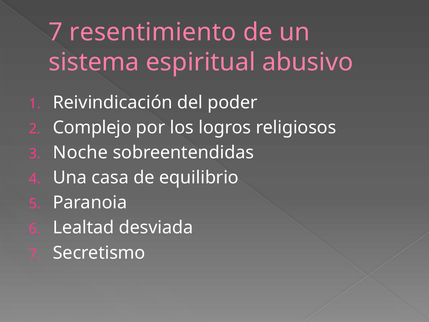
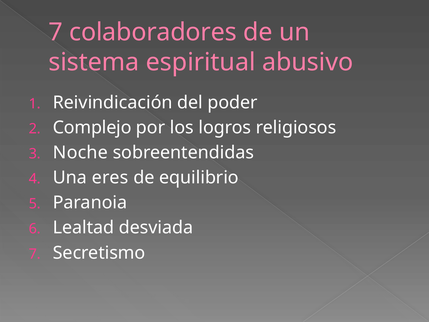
resentimiento: resentimiento -> colaboradores (153, 32)
casa: casa -> eres (110, 178)
